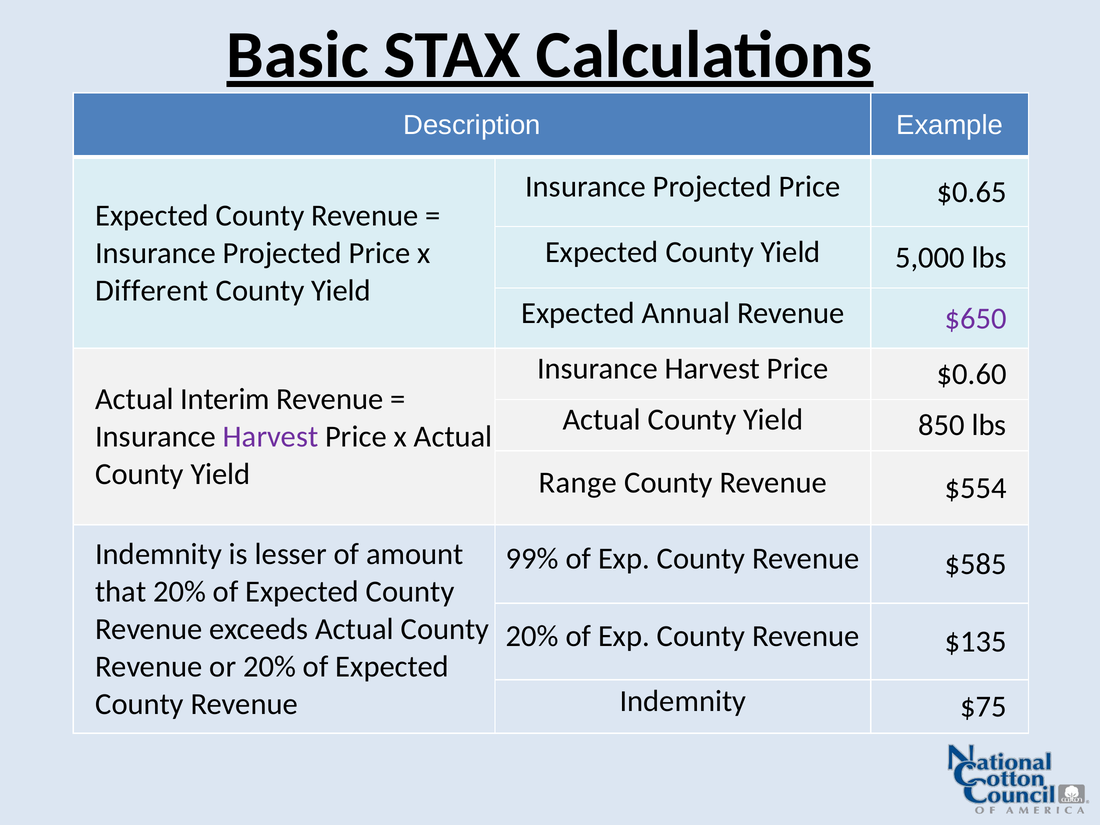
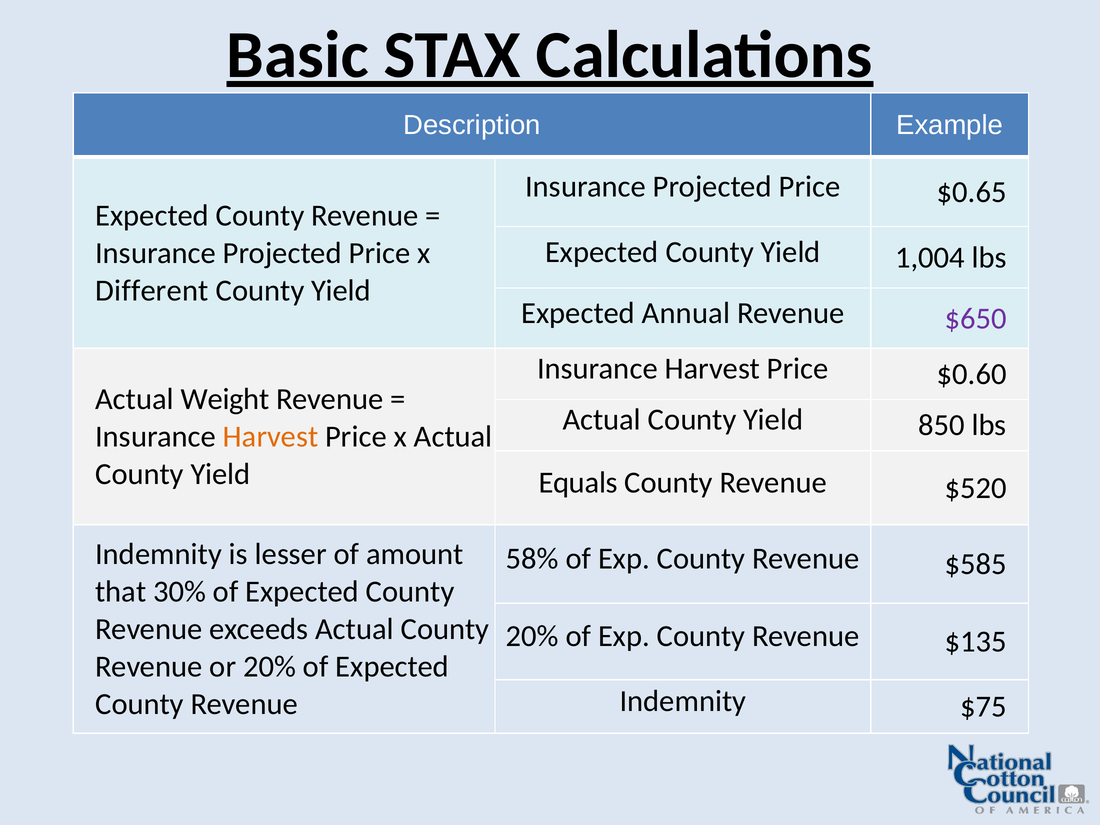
5,000: 5,000 -> 1,004 (930, 258)
Interim: Interim -> Weight (225, 399)
Harvest colour: purple -> orange (271, 437)
Range: Range -> Equals (578, 482)
$554: $554 -> $520 (976, 488)
99%: 99% -> 58% (532, 559)
that 20%: 20% -> 30% (180, 592)
